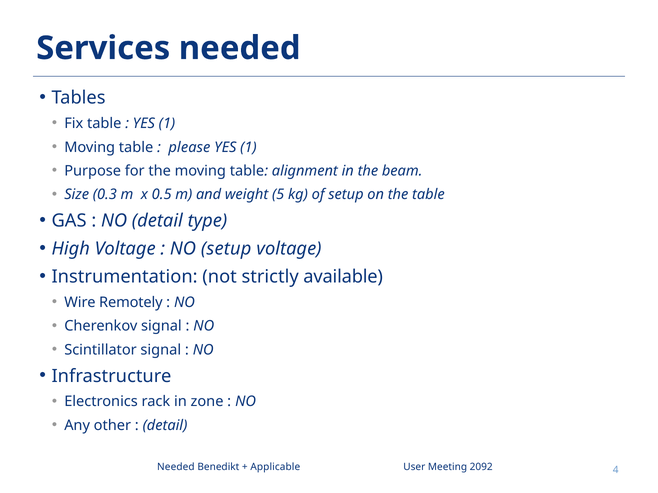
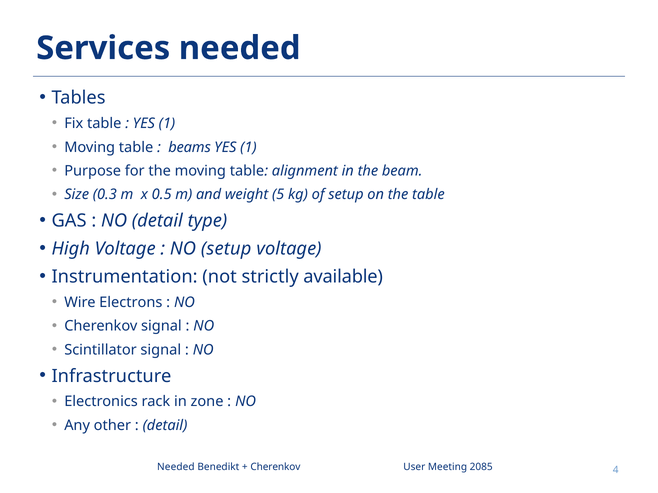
please: please -> beams (190, 147)
Remotely: Remotely -> Electrons (131, 303)
Applicable: Applicable -> Cherenkov (275, 467)
2092: 2092 -> 2085 (481, 467)
